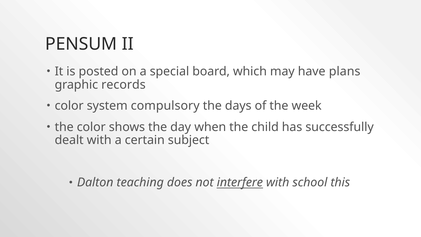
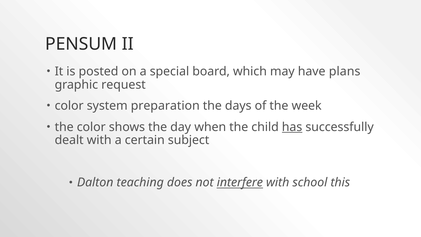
records: records -> request (124, 85)
compulsory: compulsory -> preparation (165, 106)
has underline: none -> present (292, 127)
